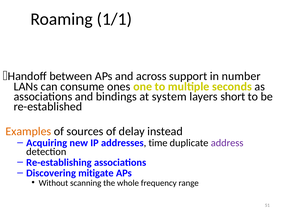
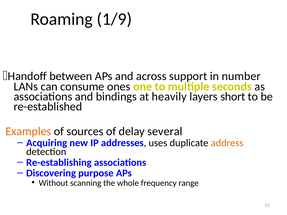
1/1: 1/1 -> 1/9 (114, 19)
system: system -> heavily (169, 97)
instead: instead -> several (165, 132)
time: time -> uses (158, 143)
address colour: purple -> orange (227, 143)
mitigate: mitigate -> purpose (96, 173)
